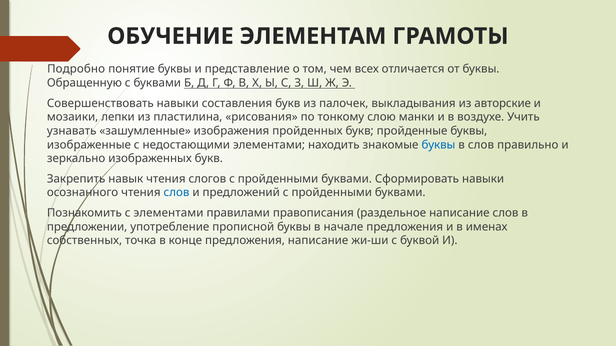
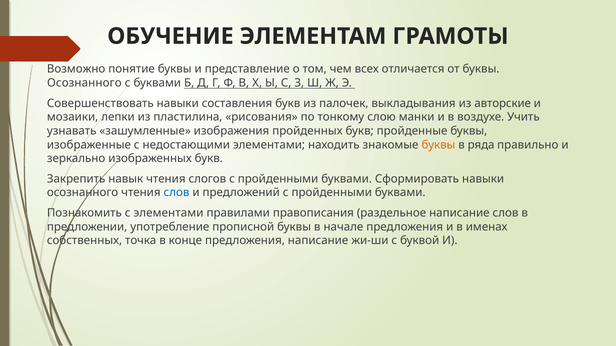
Подробно: Подробно -> Возможно (76, 69)
Обращенную: Обращенную -> Осознанного (84, 83)
буквы colour: blue -> orange (438, 145)
в слов: слов -> ряда (481, 145)
